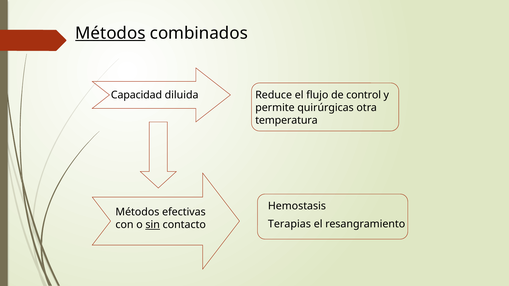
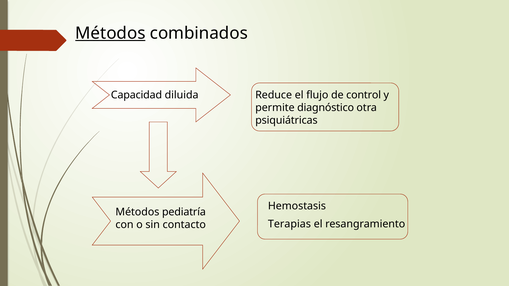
quirúrgicas: quirúrgicas -> diagnóstico (326, 108)
temperatura: temperatura -> psiquiátricas (286, 120)
efectivas: efectivas -> pediatría (184, 212)
sin underline: present -> none (153, 225)
